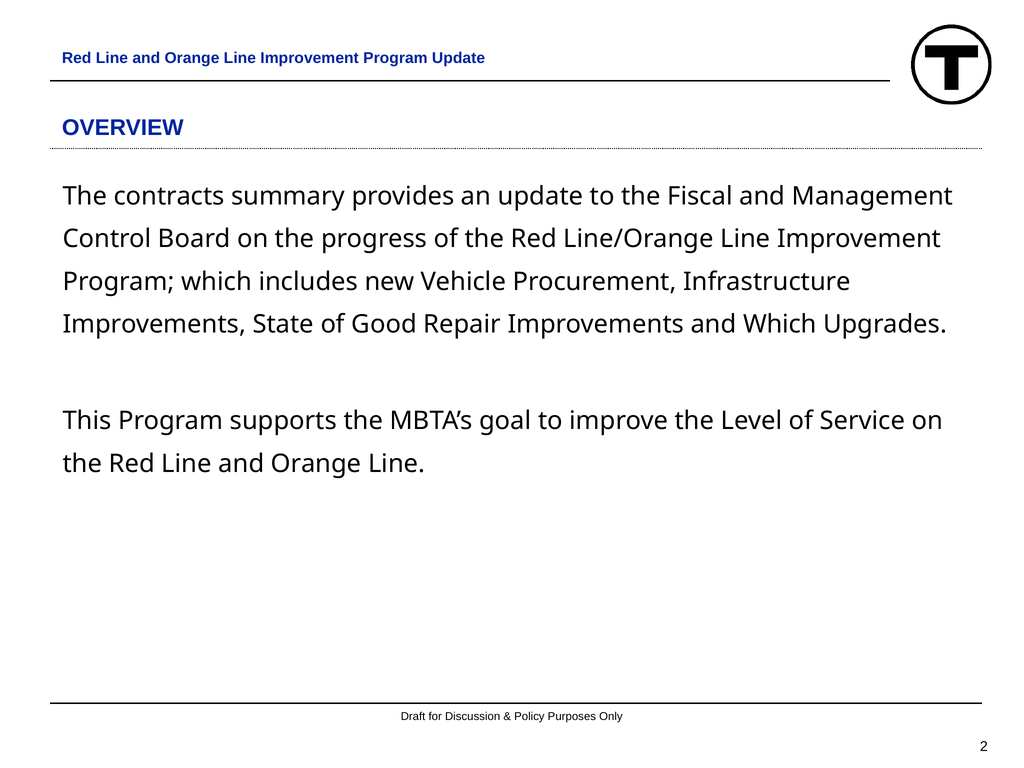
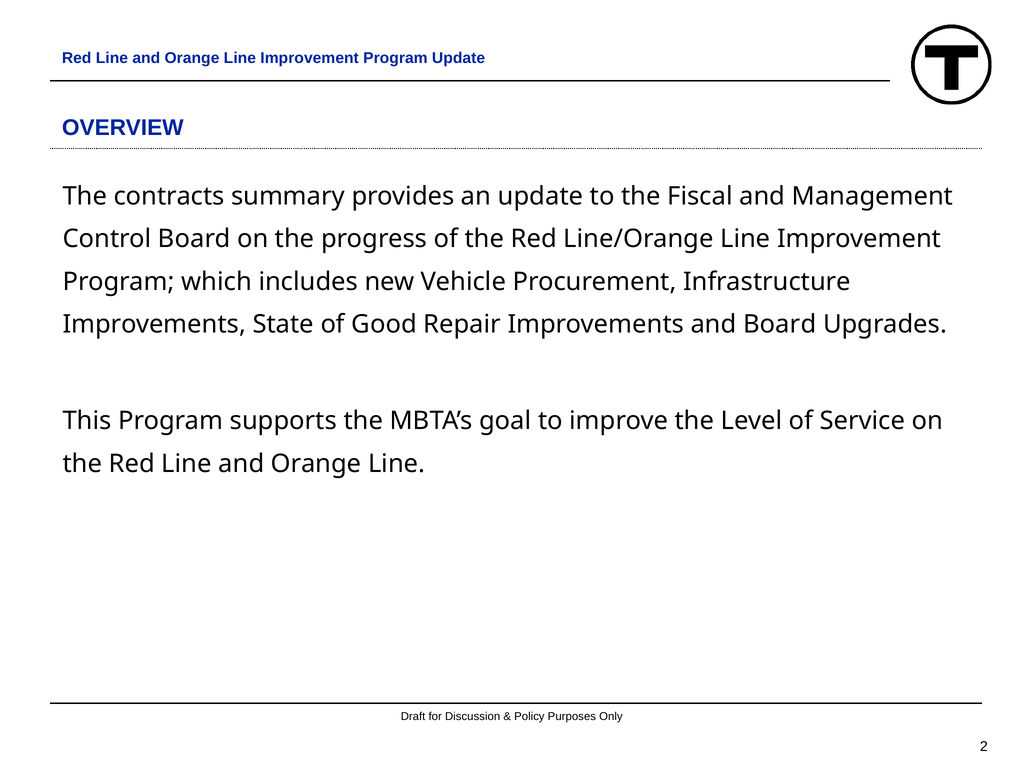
and Which: Which -> Board (780, 324)
